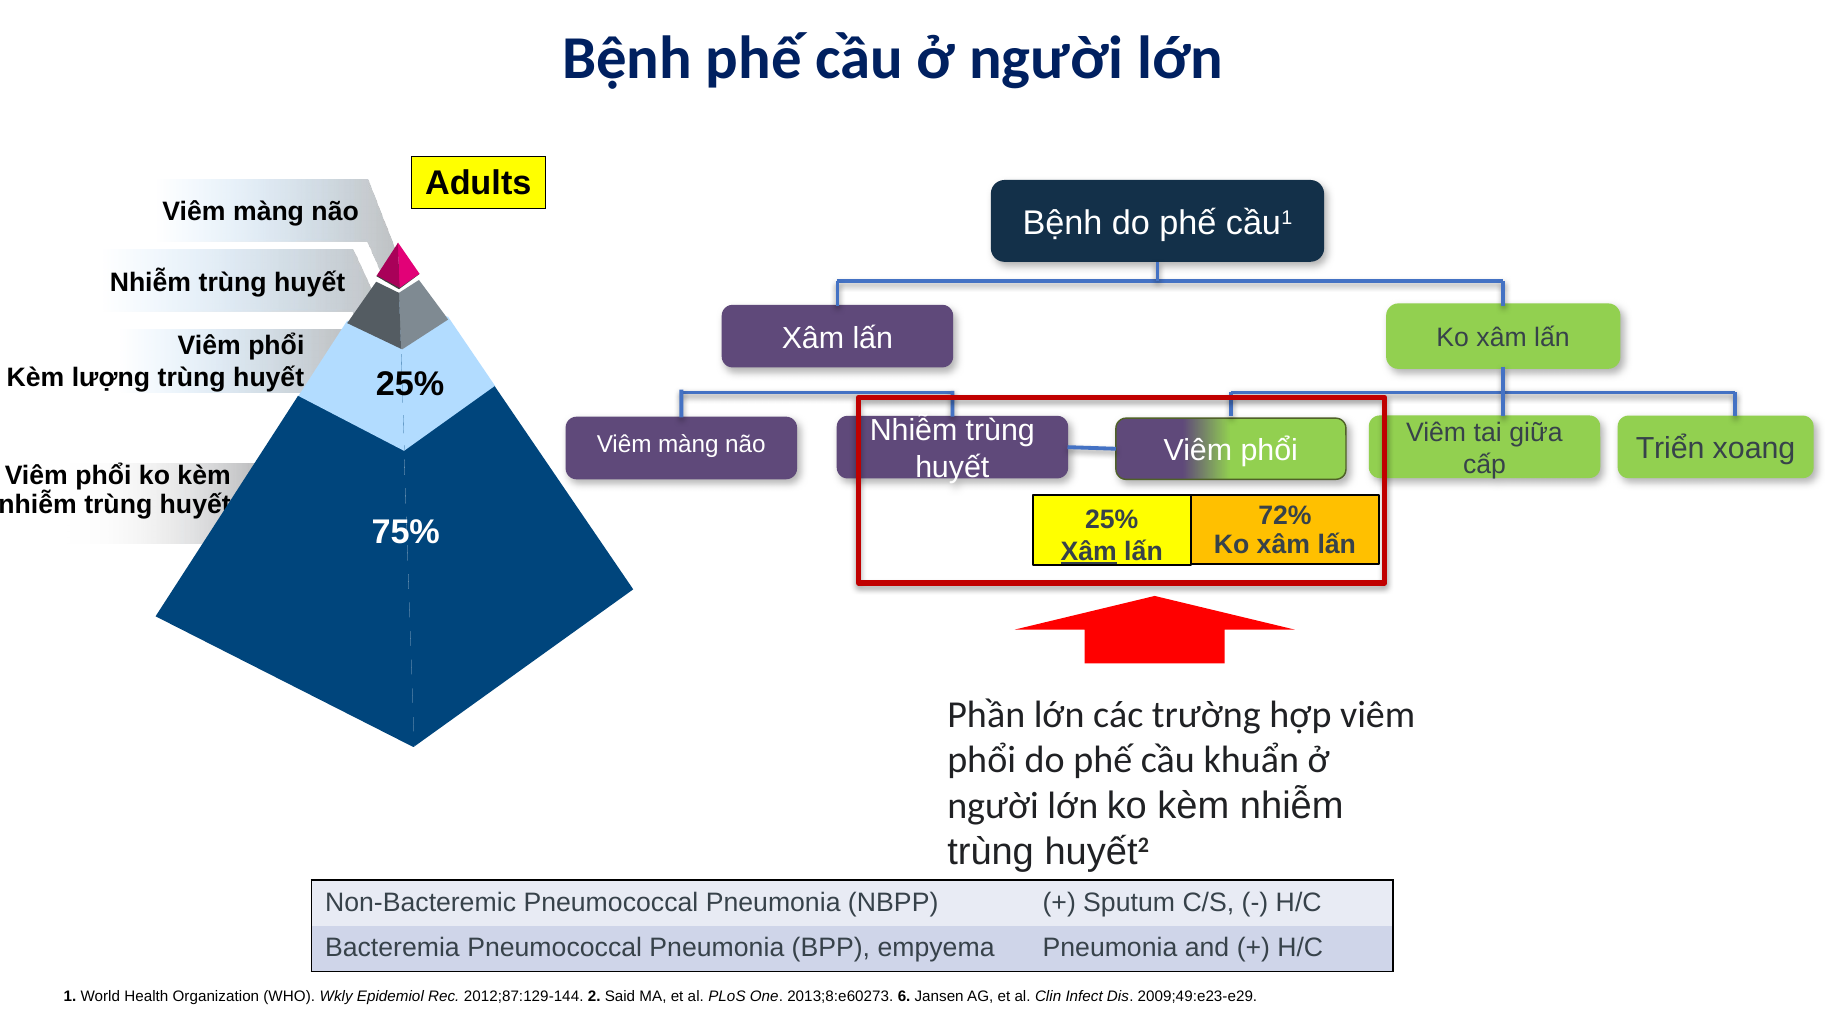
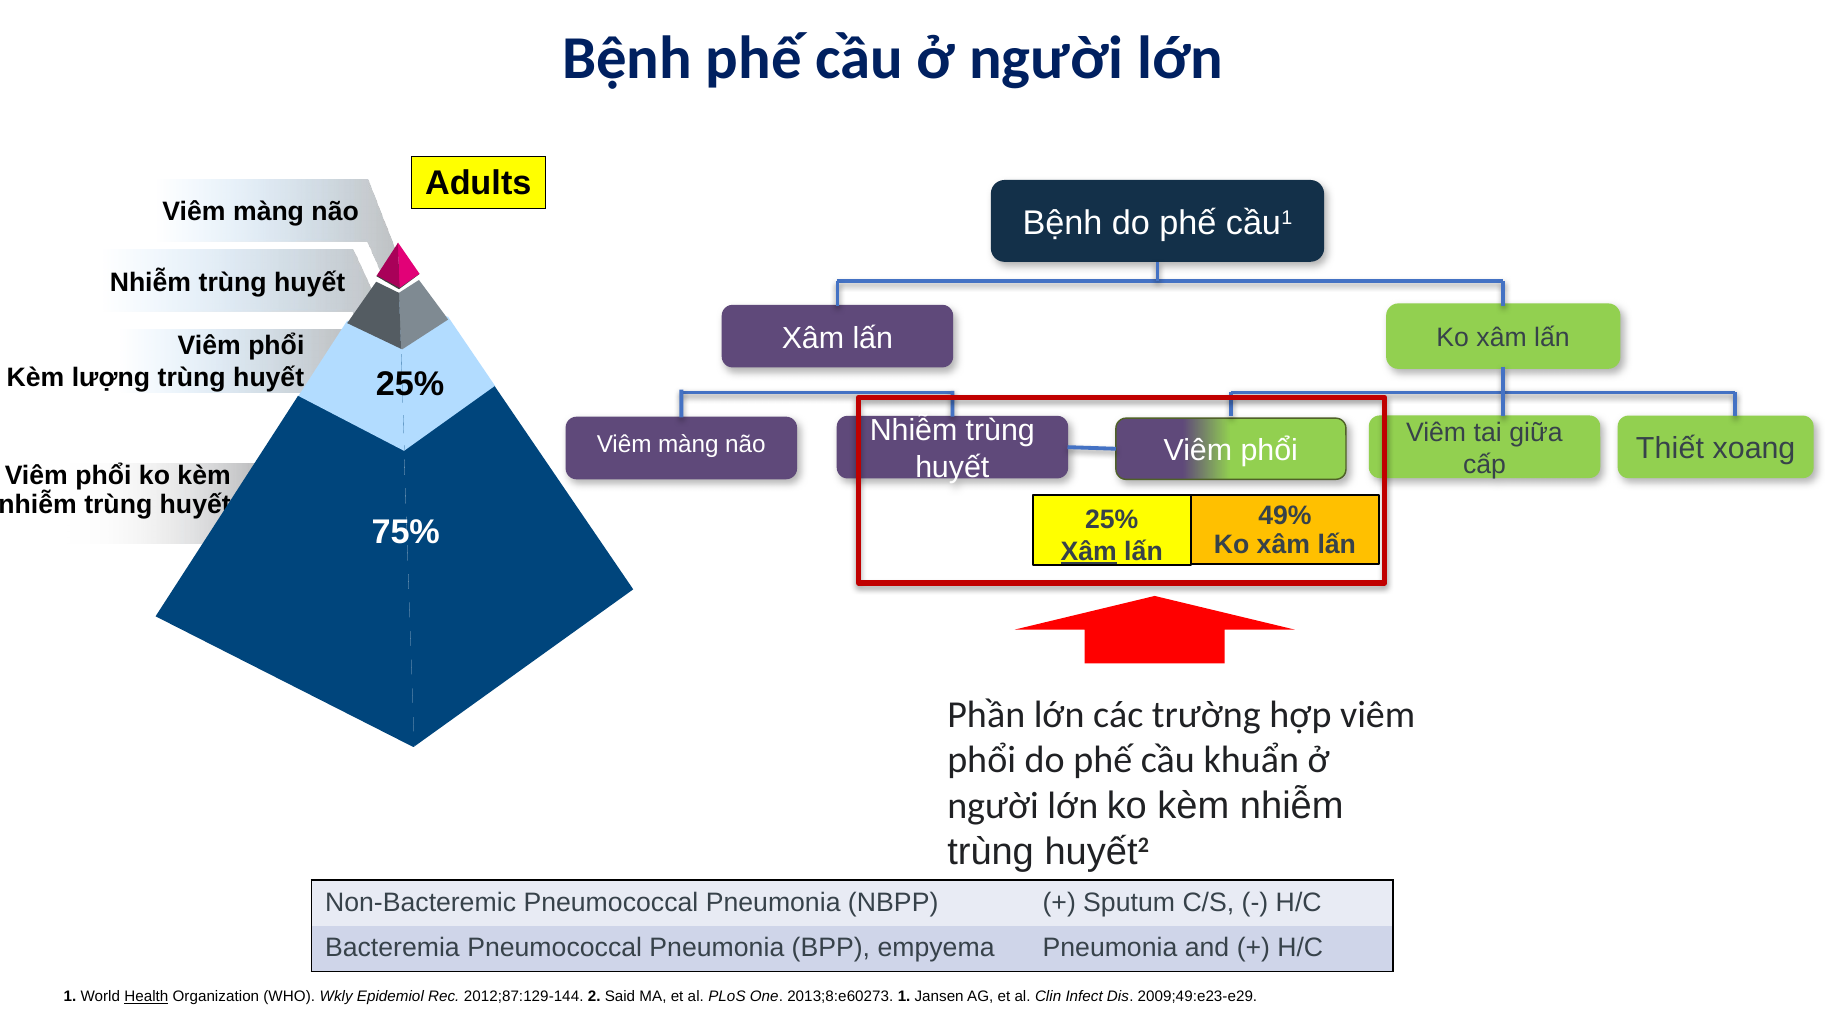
Triển: Triển -> Thiết (1670, 449)
72%: 72% -> 49% (1285, 516)
Health underline: none -> present (146, 996)
2013;8:e60273 6: 6 -> 1 (904, 996)
